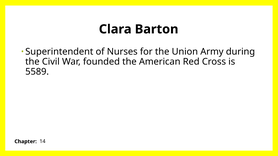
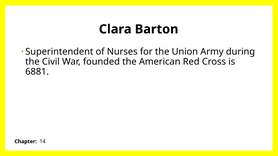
5589: 5589 -> 6881 (37, 72)
